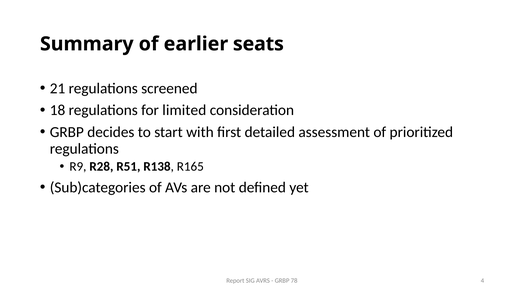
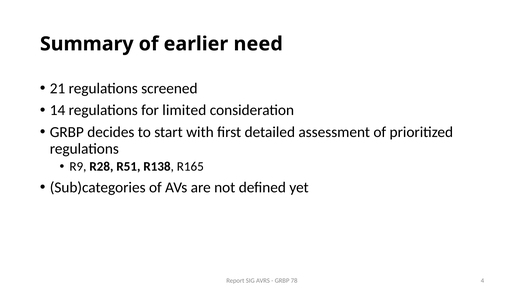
seats: seats -> need (258, 44)
18: 18 -> 14 (58, 111)
